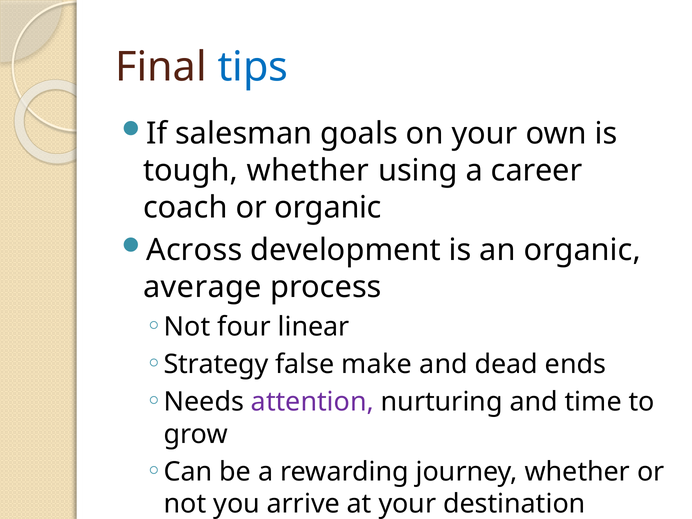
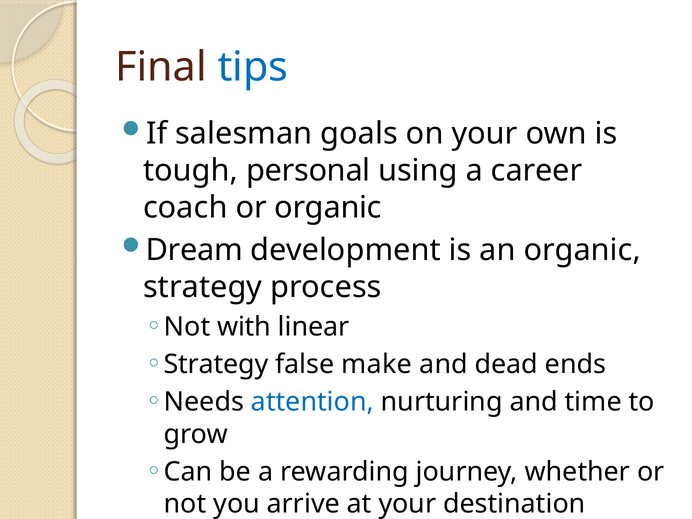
tough whether: whether -> personal (308, 171)
Across: Across -> Dream (194, 250)
average: average -> strategy (203, 287)
four: four -> with (244, 327)
attention colour: purple -> blue (312, 402)
